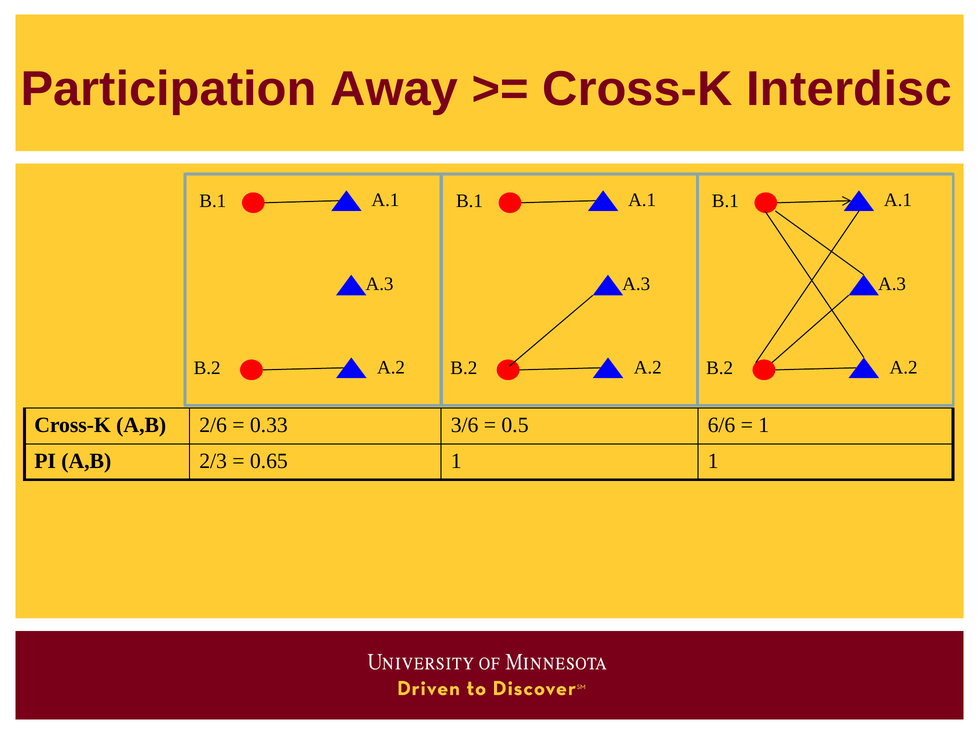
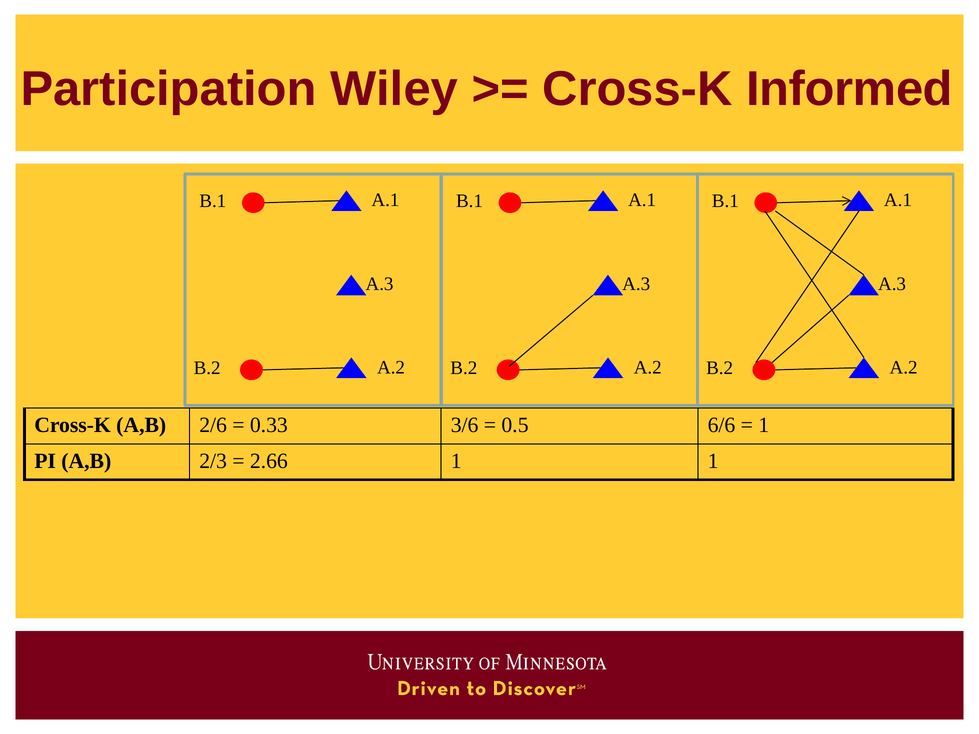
Away: Away -> Wiley (394, 89)
Interdisc: Interdisc -> Informed (849, 89)
0.65: 0.65 -> 2.66 (269, 461)
